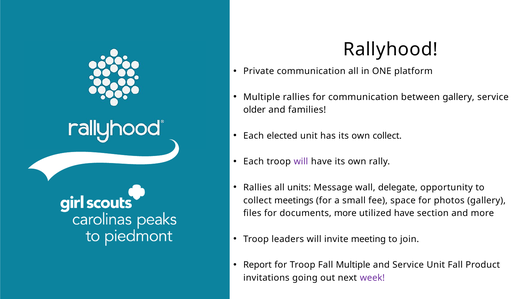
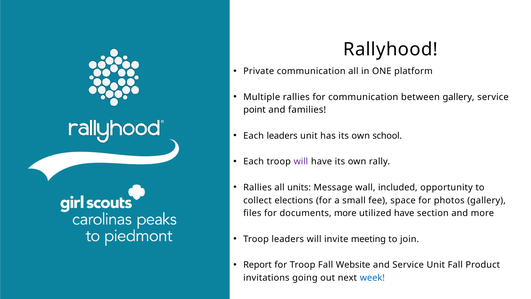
older: older -> point (255, 110)
Each elected: elected -> leaders (282, 136)
own collect: collect -> school (387, 136)
delegate: delegate -> included (398, 187)
meetings: meetings -> elections (294, 200)
Fall Multiple: Multiple -> Website (353, 265)
week colour: purple -> blue (372, 278)
